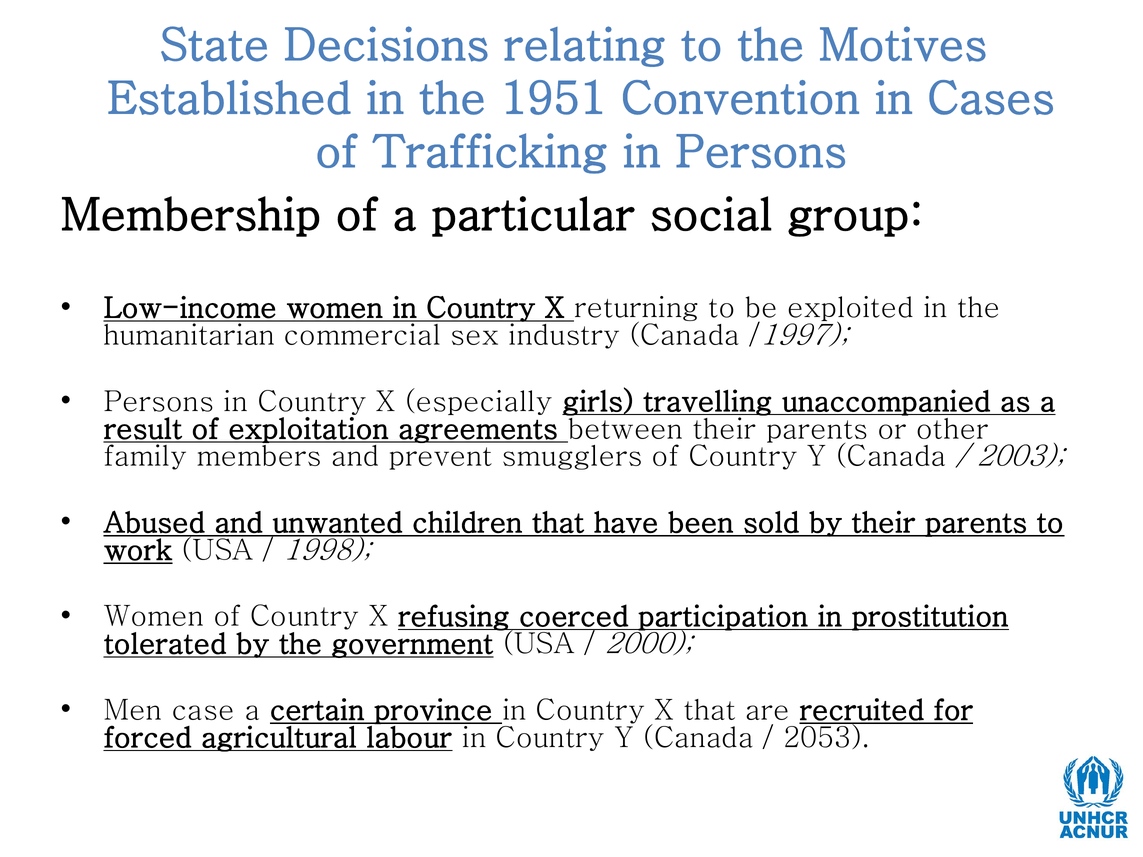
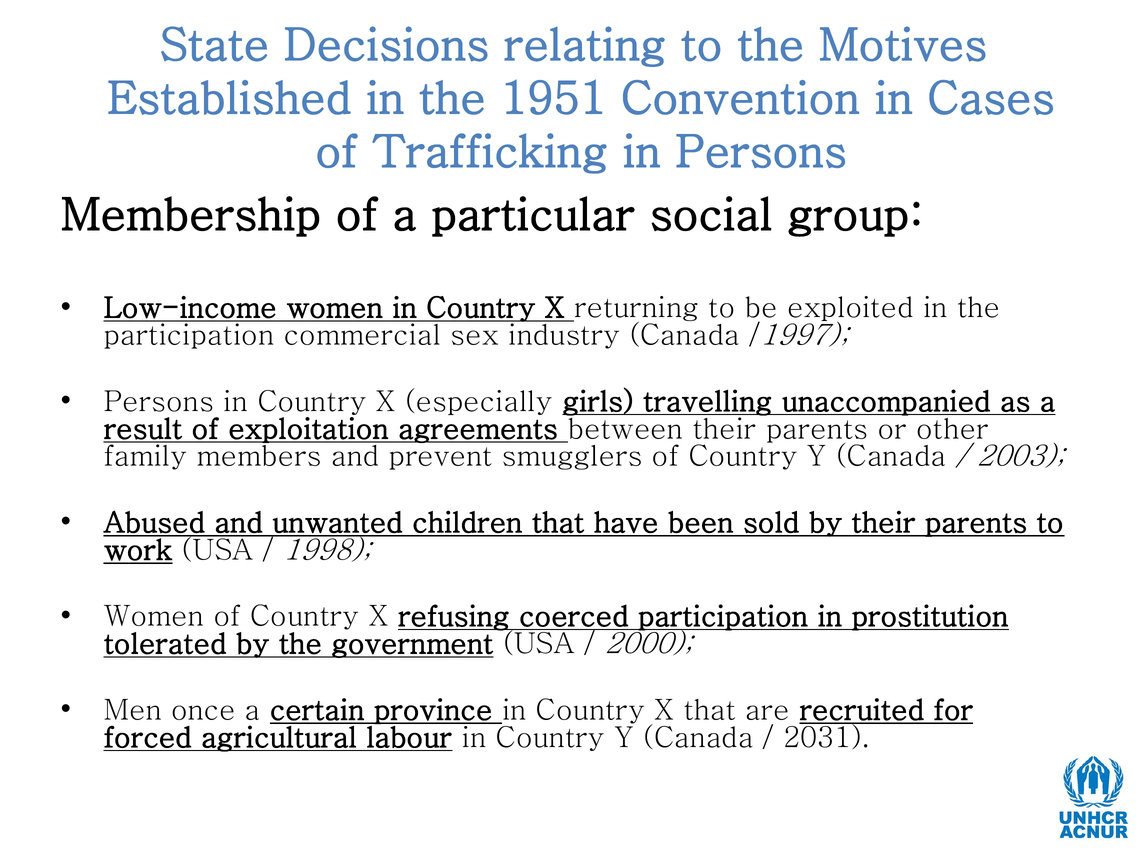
humanitarian: humanitarian -> participation (189, 335)
case: case -> once (203, 710)
2053: 2053 -> 2031 (827, 738)
